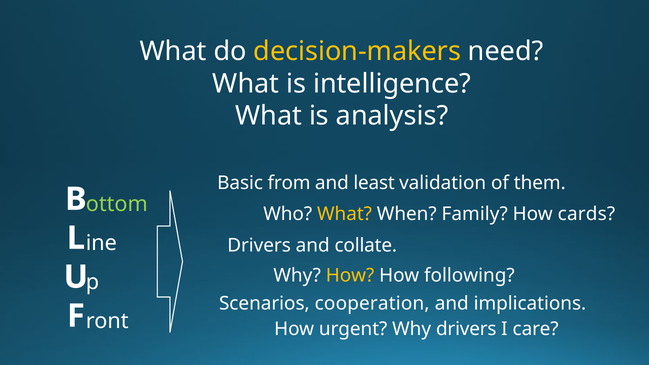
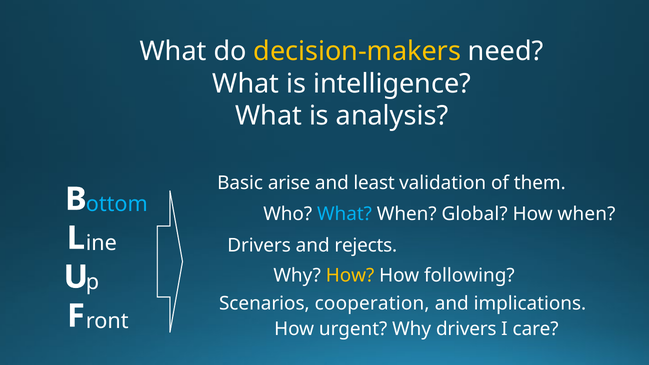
from: from -> arise (289, 183)
ottom colour: light green -> light blue (117, 204)
What colour: yellow -> light blue (344, 214)
Family: Family -> Global (475, 214)
How cards: cards -> when (586, 214)
collate: collate -> rejects (366, 245)
